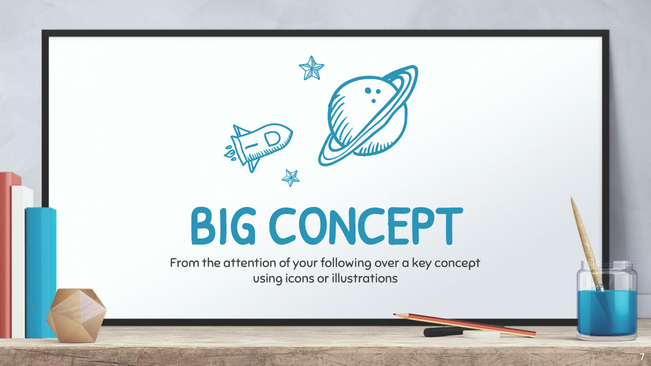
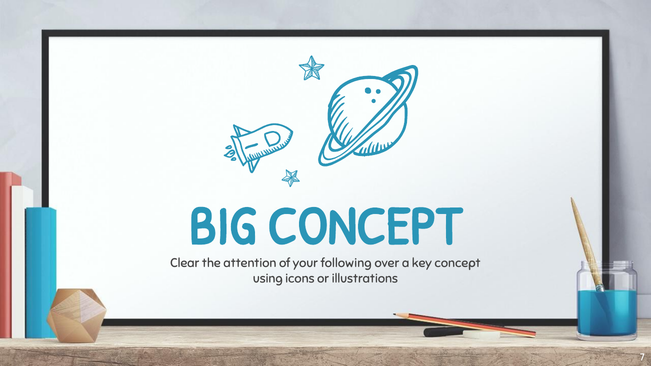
From: From -> Clear (185, 263)
